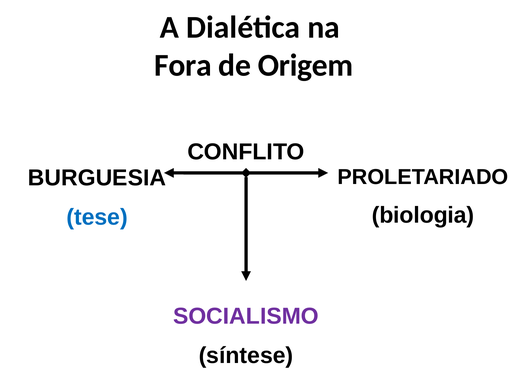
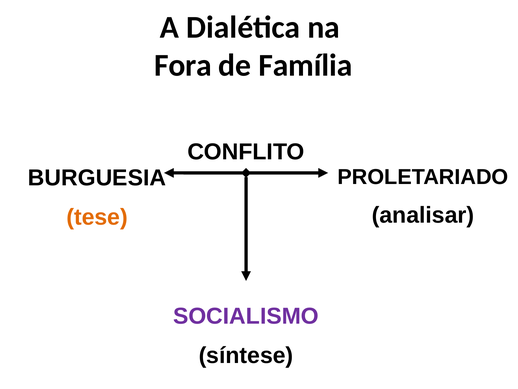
Origem: Origem -> Família (305, 65)
biologia: biologia -> analisar (423, 215)
tese colour: blue -> orange (97, 217)
